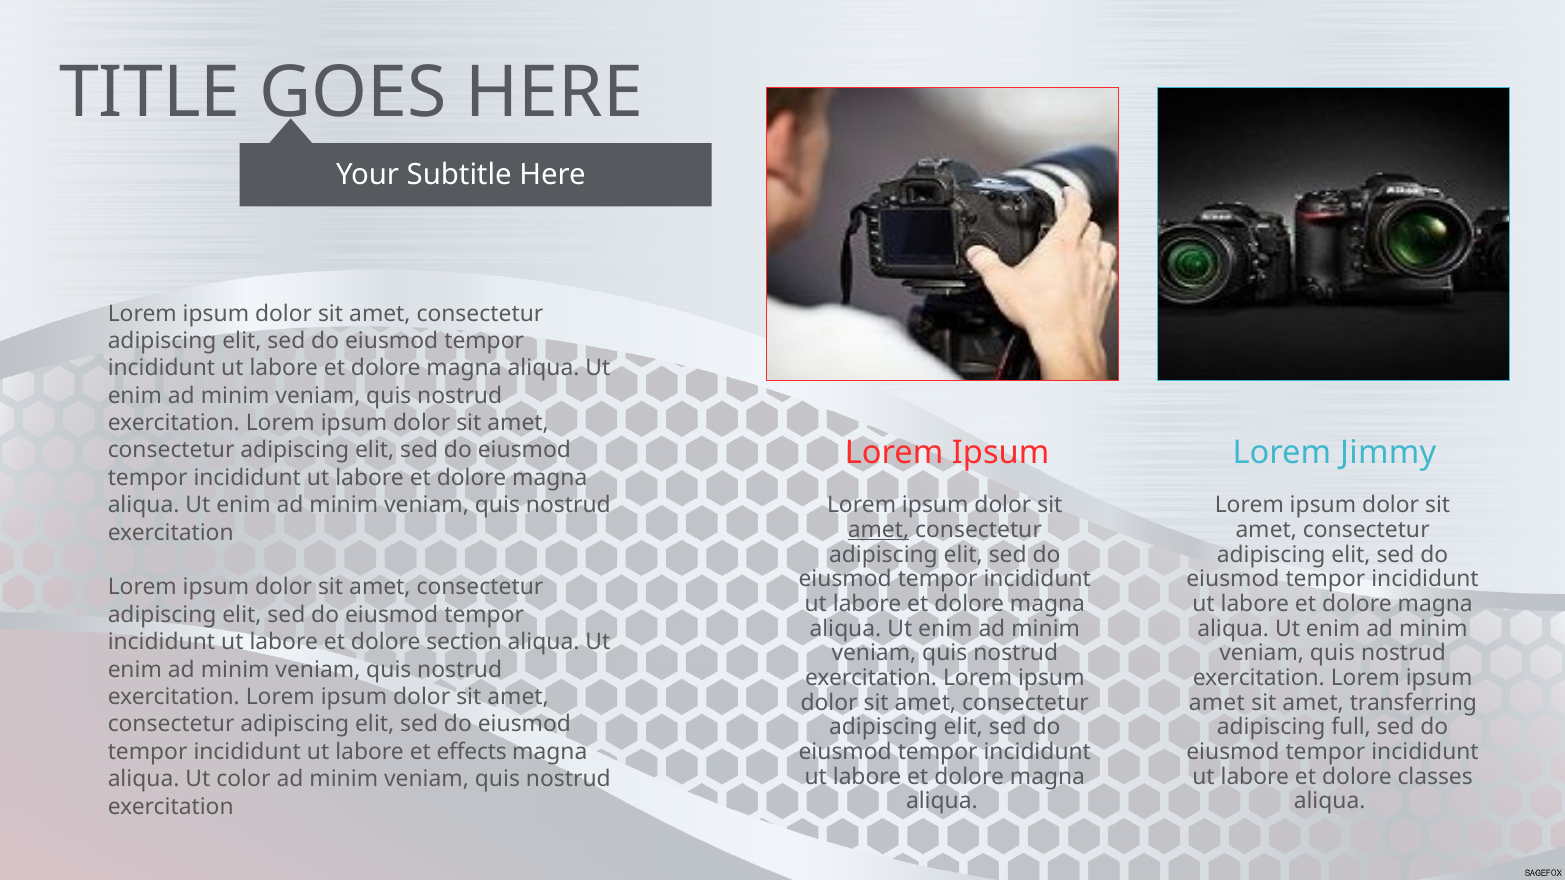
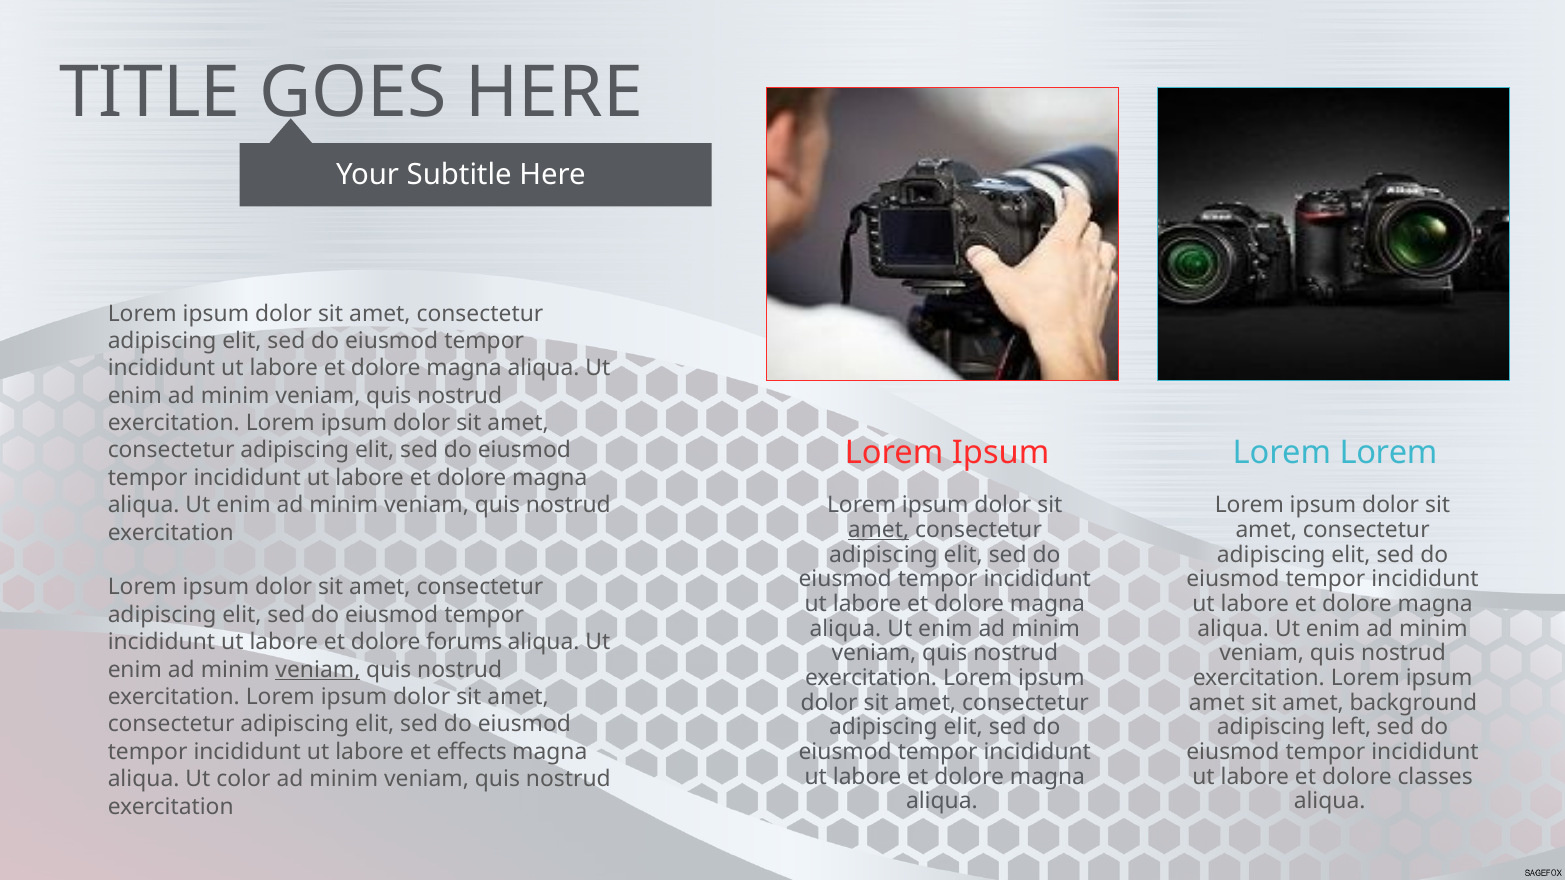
Lorem Jimmy: Jimmy -> Lorem (1388, 453)
section: section -> forums (464, 642)
veniam underline: none -> present (318, 670)
transferring: transferring -> background (1413, 703)
full: full -> left (1351, 728)
